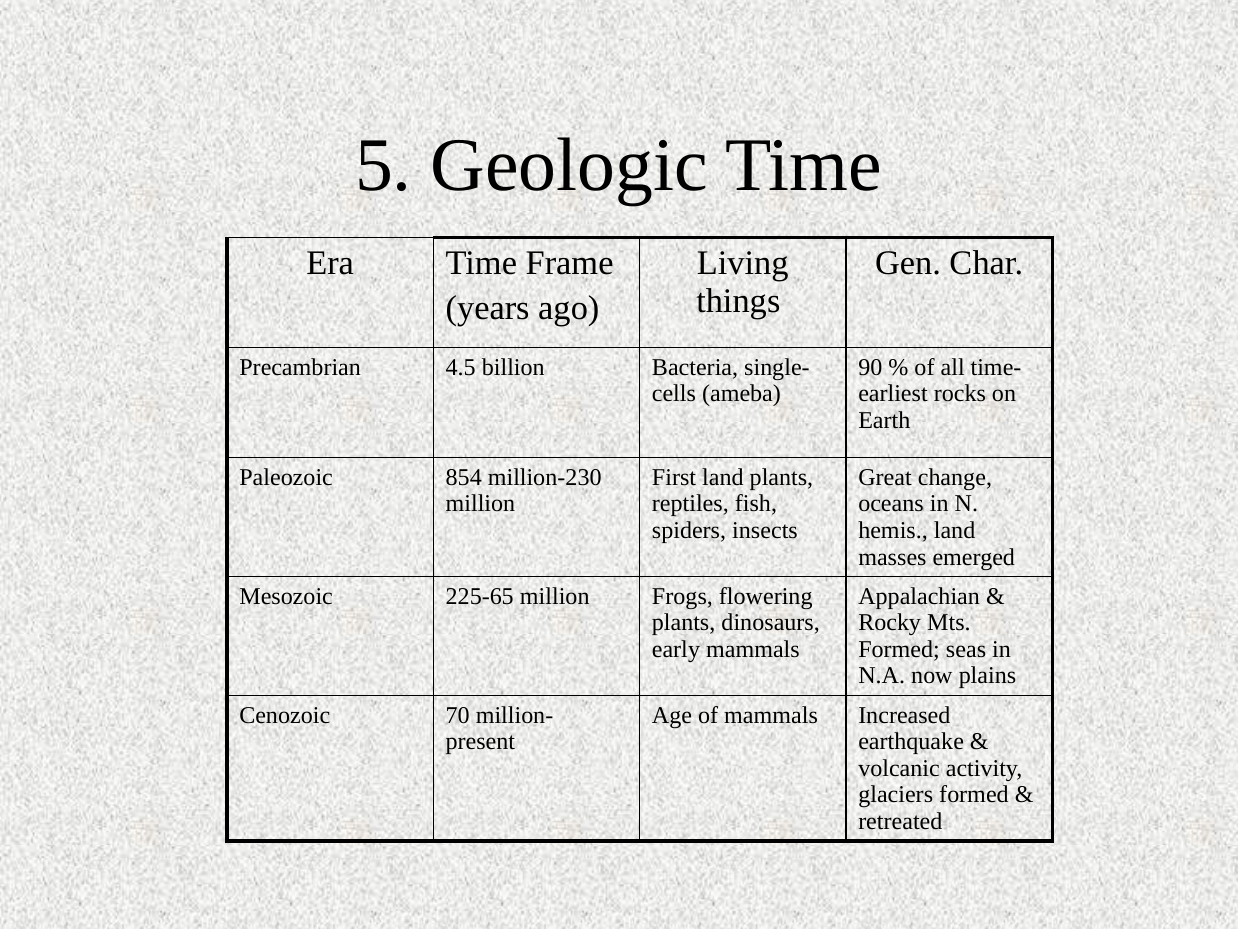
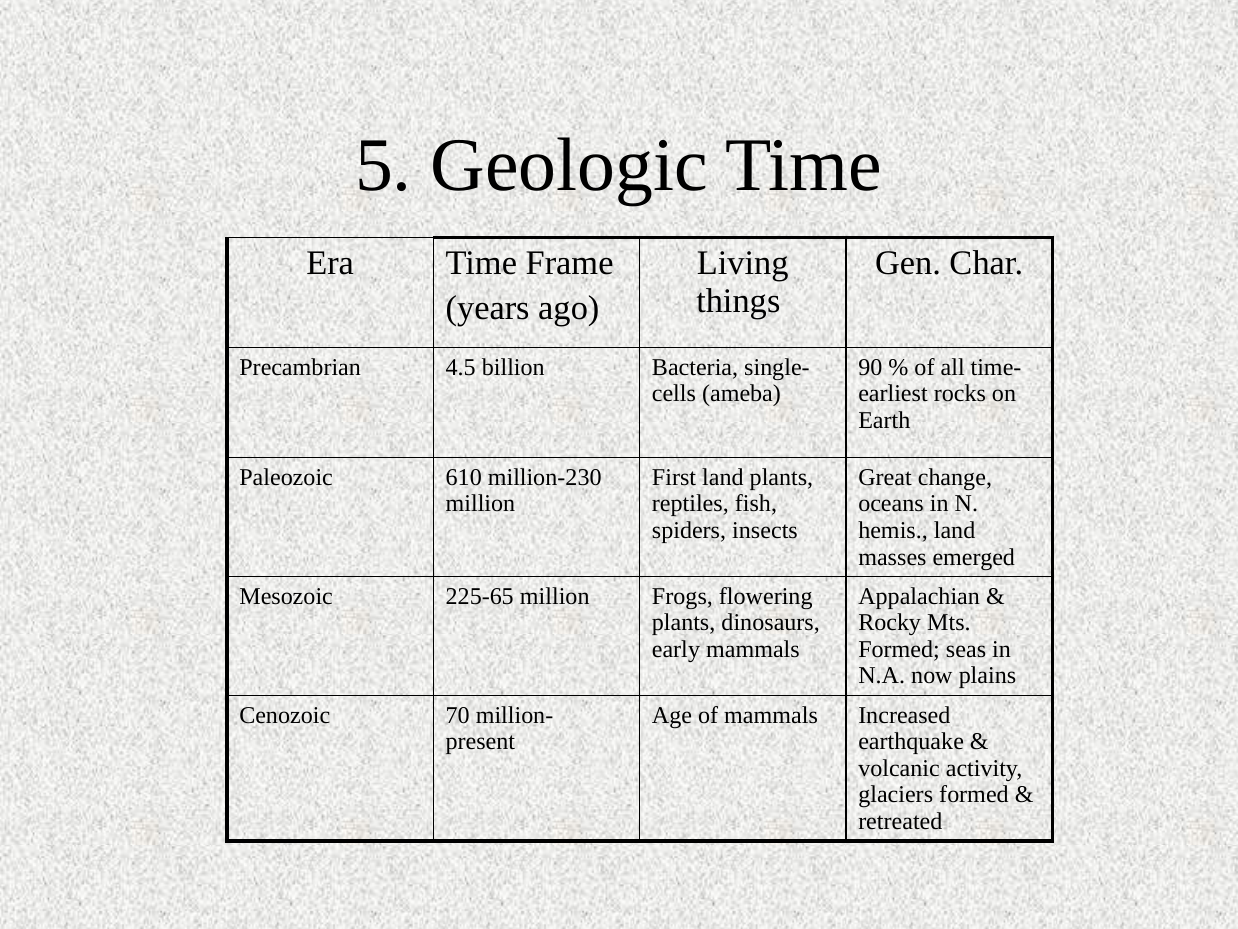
854: 854 -> 610 (464, 477)
